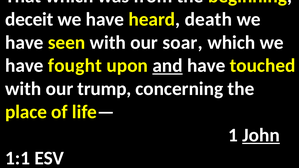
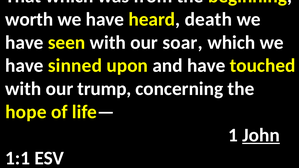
deceit: deceit -> worth (29, 19)
fought: fought -> sinned (75, 66)
and underline: present -> none (168, 66)
place: place -> hope (26, 112)
